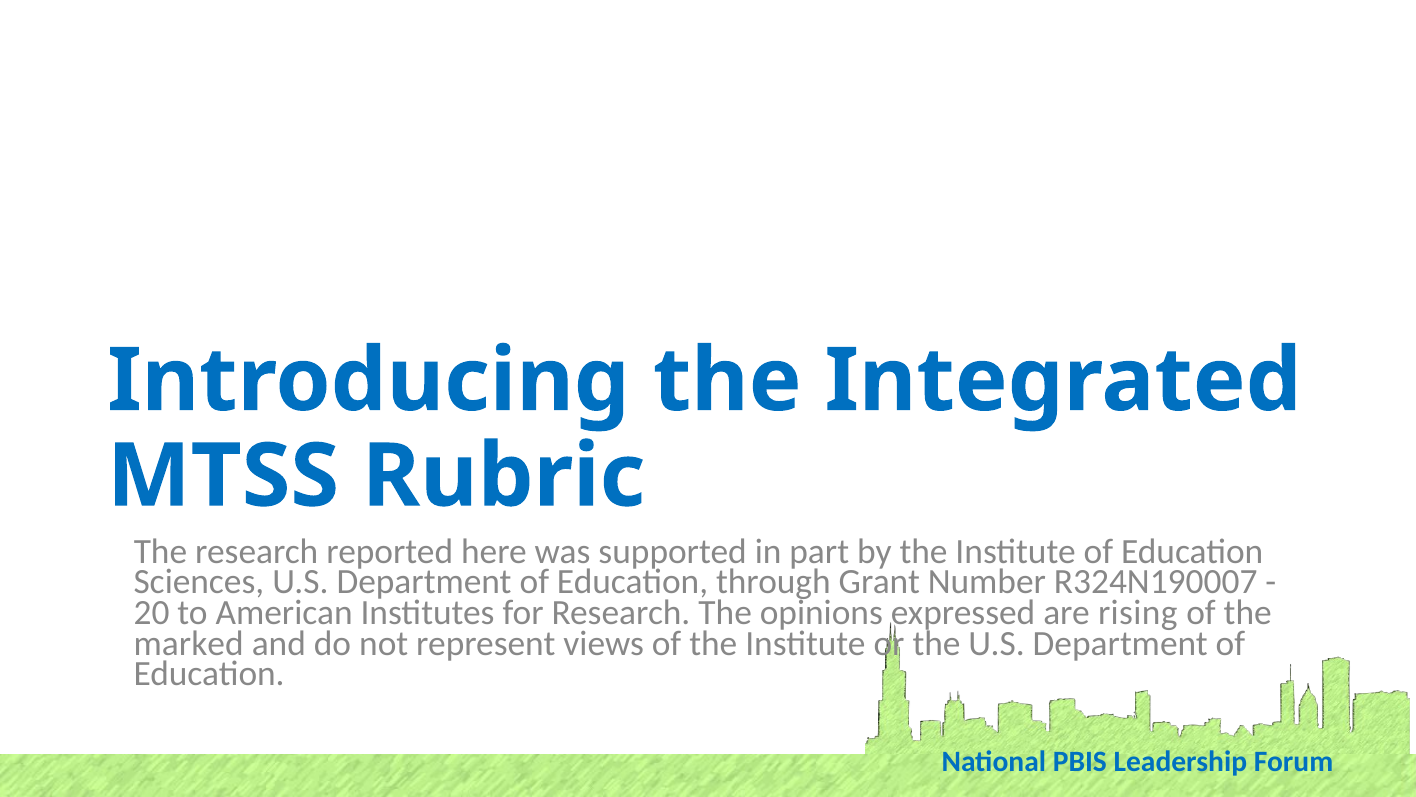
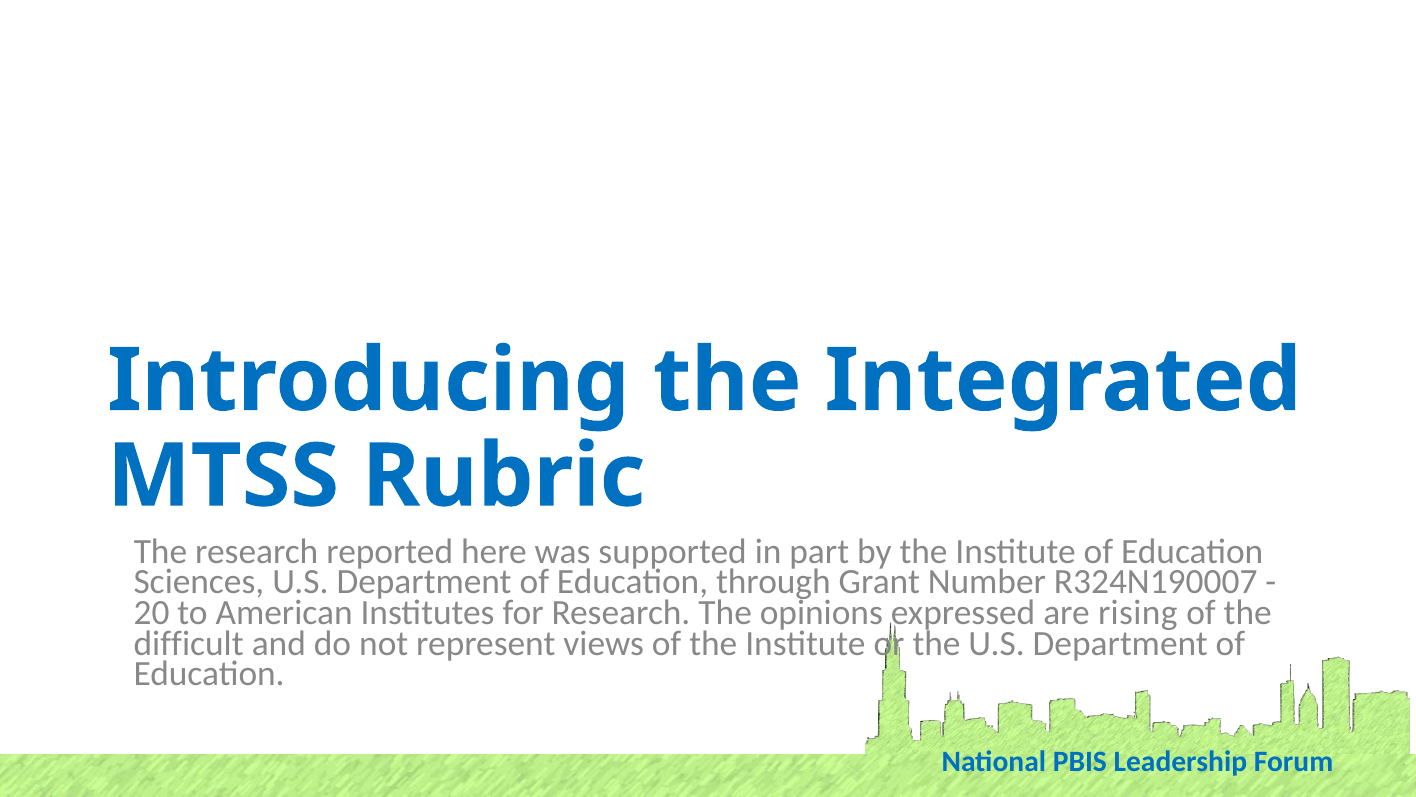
marked: marked -> difficult (189, 643)
